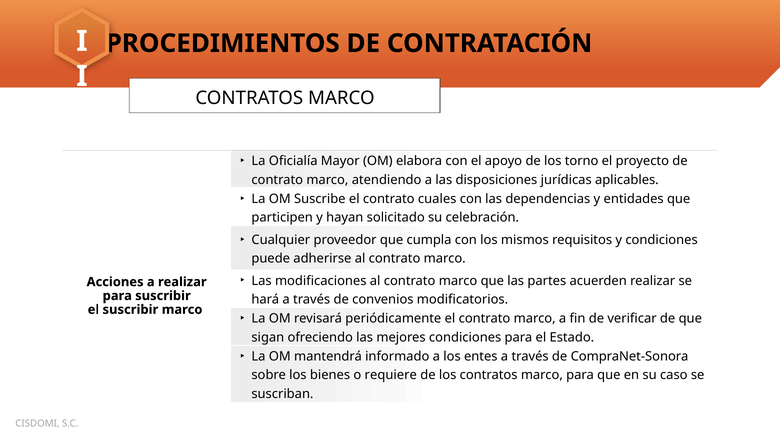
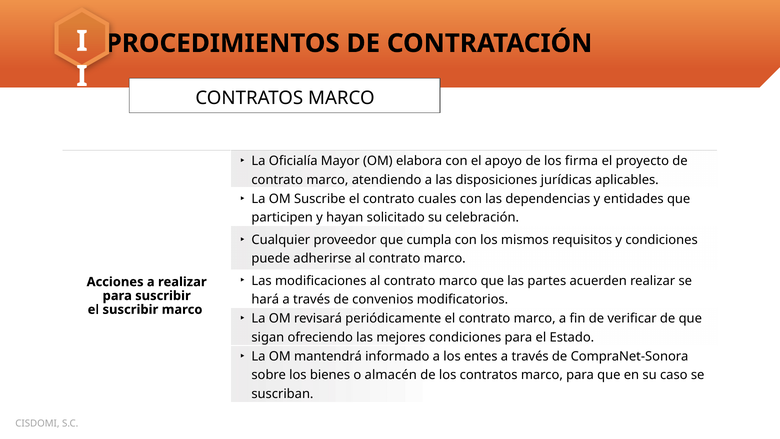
torno: torno -> firma (582, 161)
requiere: requiere -> almacén (391, 375)
